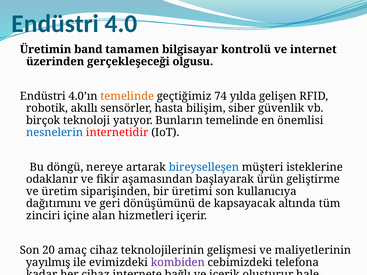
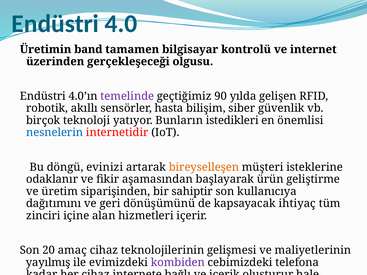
temelinde colour: orange -> purple (127, 96)
74: 74 -> 90 (221, 96)
Bunların temelinde: temelinde -> istedikleri (232, 121)
nereye: nereye -> evinizi (105, 167)
bireyselleşen colour: blue -> orange (204, 167)
üretimi: üretimi -> sahiptir (192, 192)
altında: altında -> ihtiyaç (297, 204)
